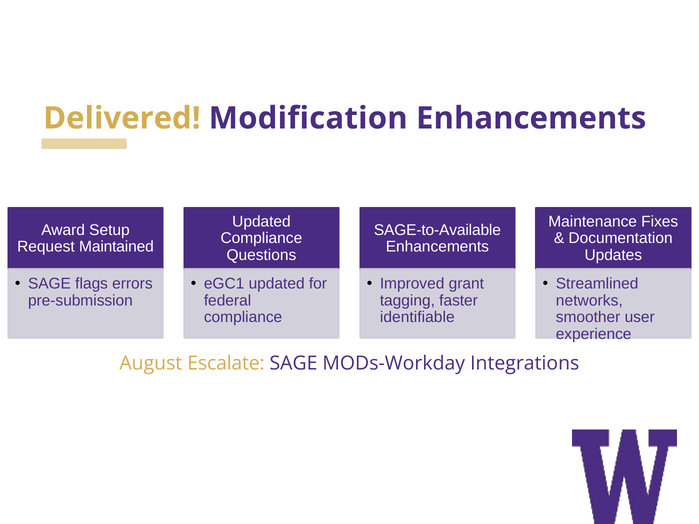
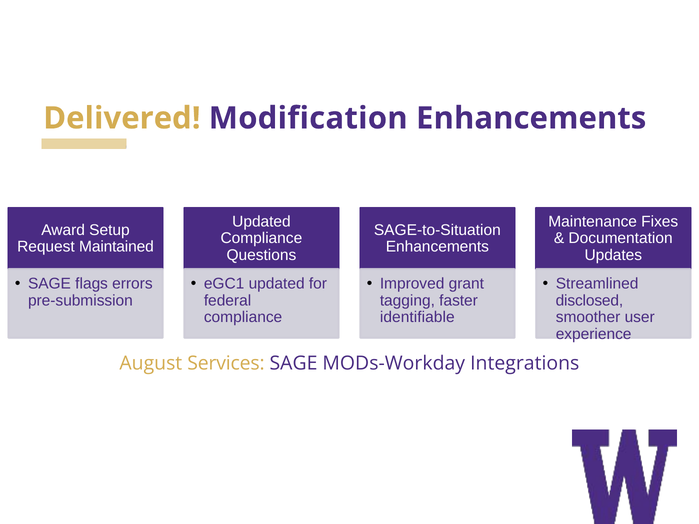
SAGE-to-Available: SAGE-to-Available -> SAGE-to-Situation (437, 230)
networks: networks -> disclosed (589, 301)
Escalate: Escalate -> Services (226, 363)
